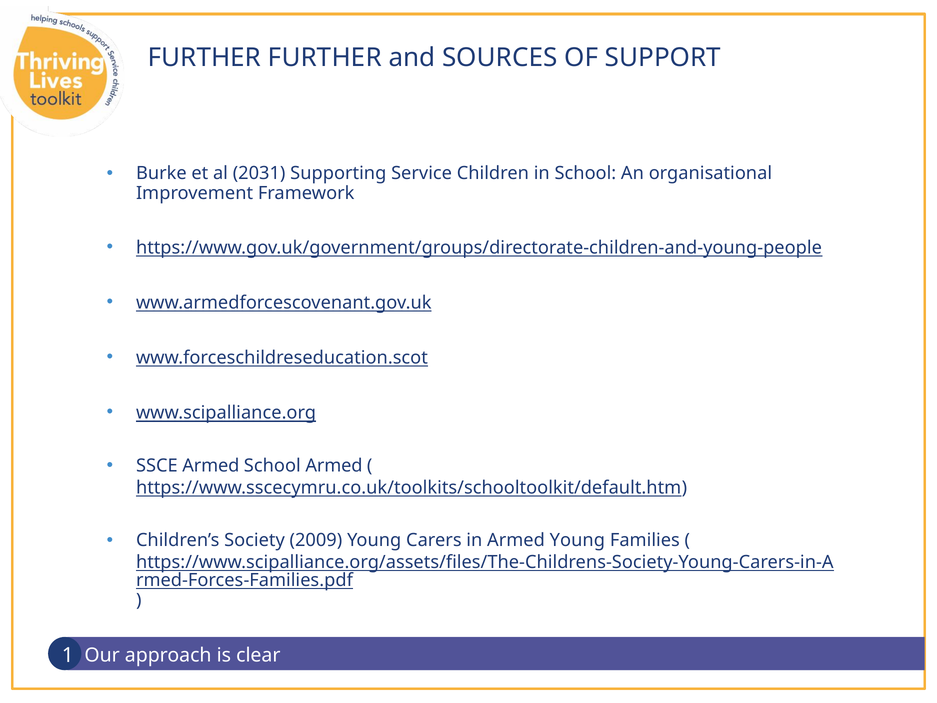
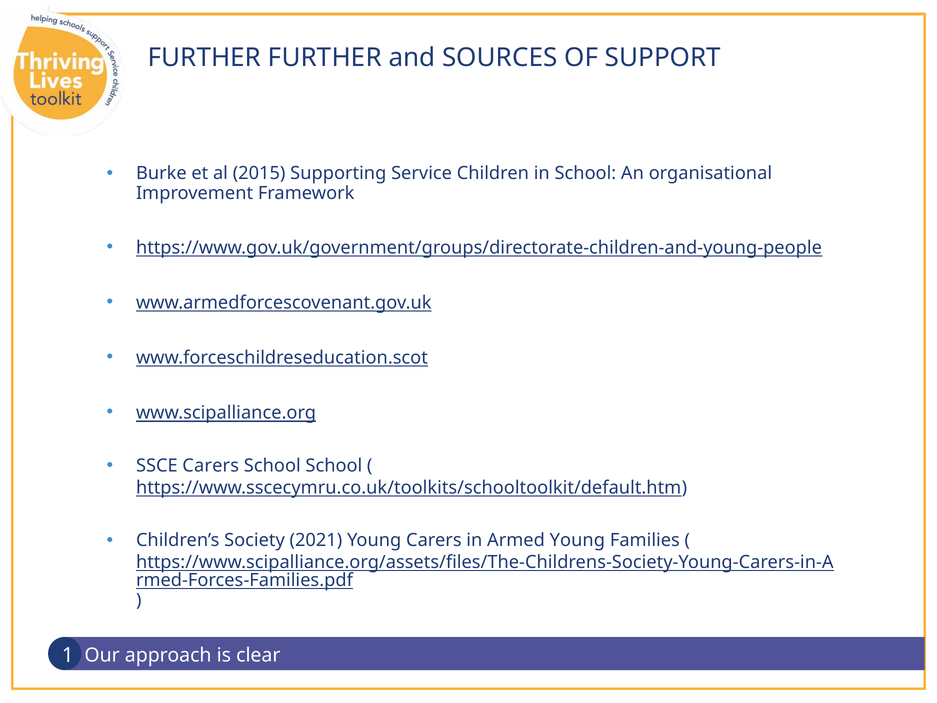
2031: 2031 -> 2015 (259, 173)
SSCE Armed: Armed -> Carers (211, 465)
School Armed: Armed -> School (334, 465)
2009: 2009 -> 2021 (316, 540)
